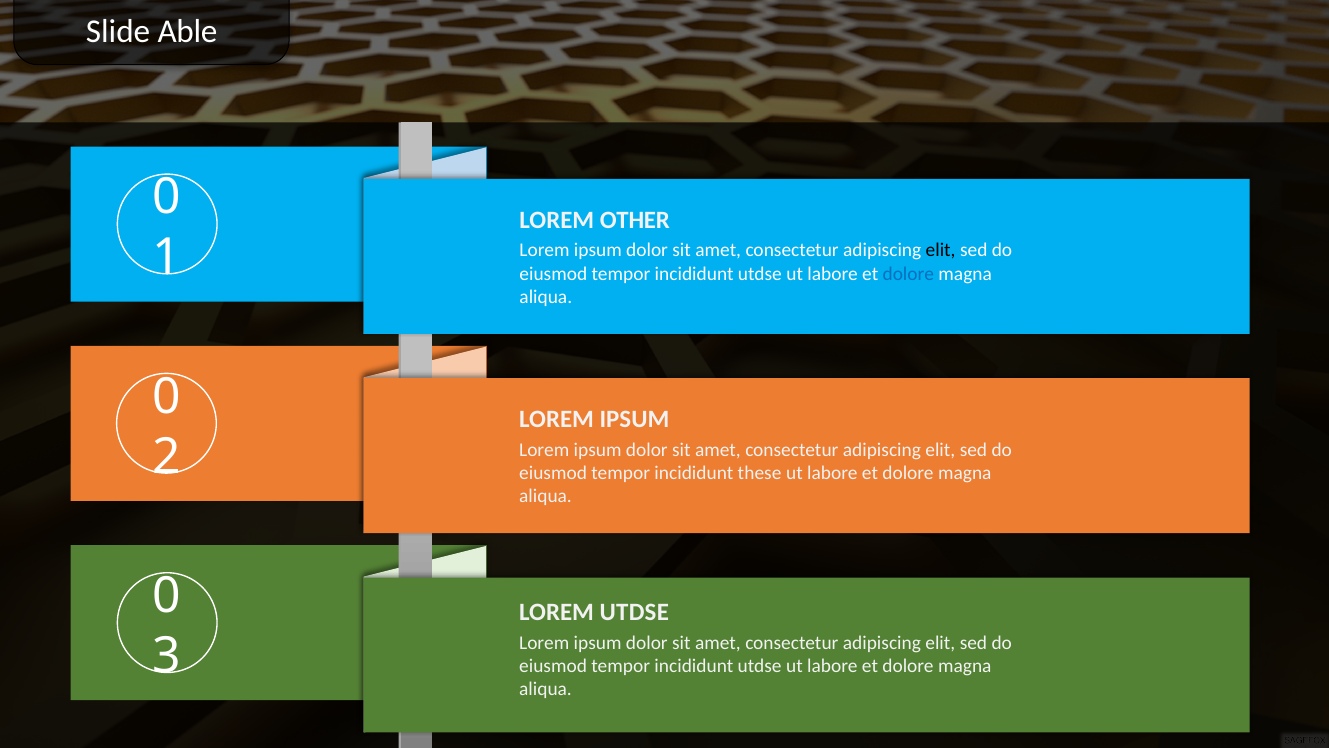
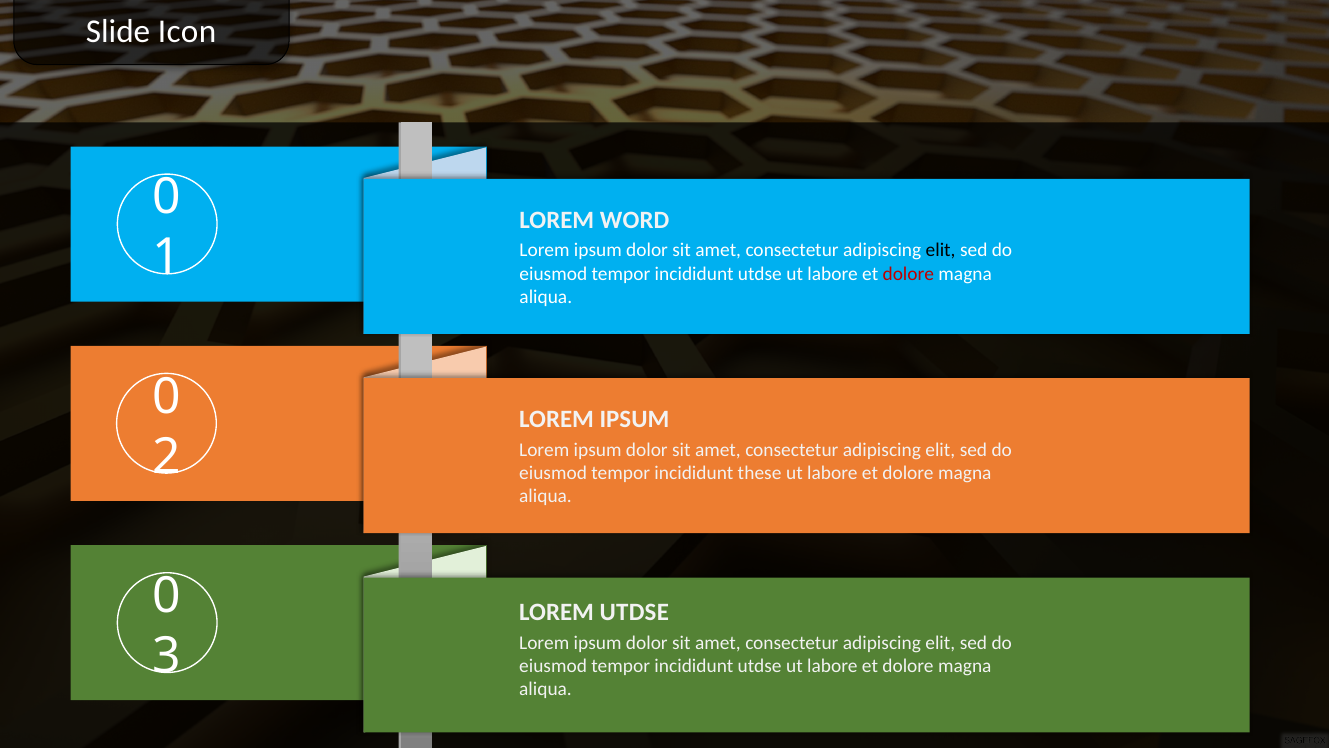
Able: Able -> Icon (187, 31)
OTHER: OTHER -> WORD (635, 220)
dolore colour: blue -> red (908, 274)
